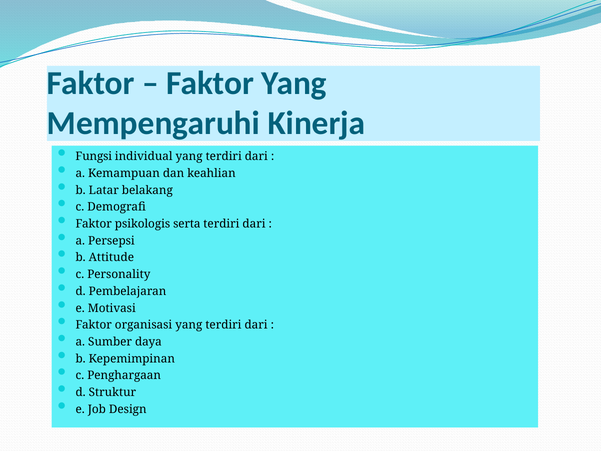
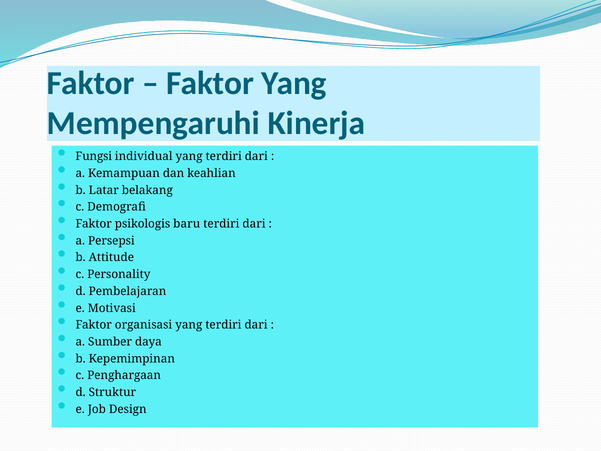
serta: serta -> baru (187, 224)
